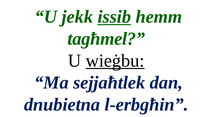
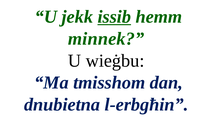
tagħmel: tagħmel -> minnek (106, 39)
wieġbu underline: present -> none (115, 61)
sejjaħtlek: sejjaħtlek -> tmisshom (109, 82)
